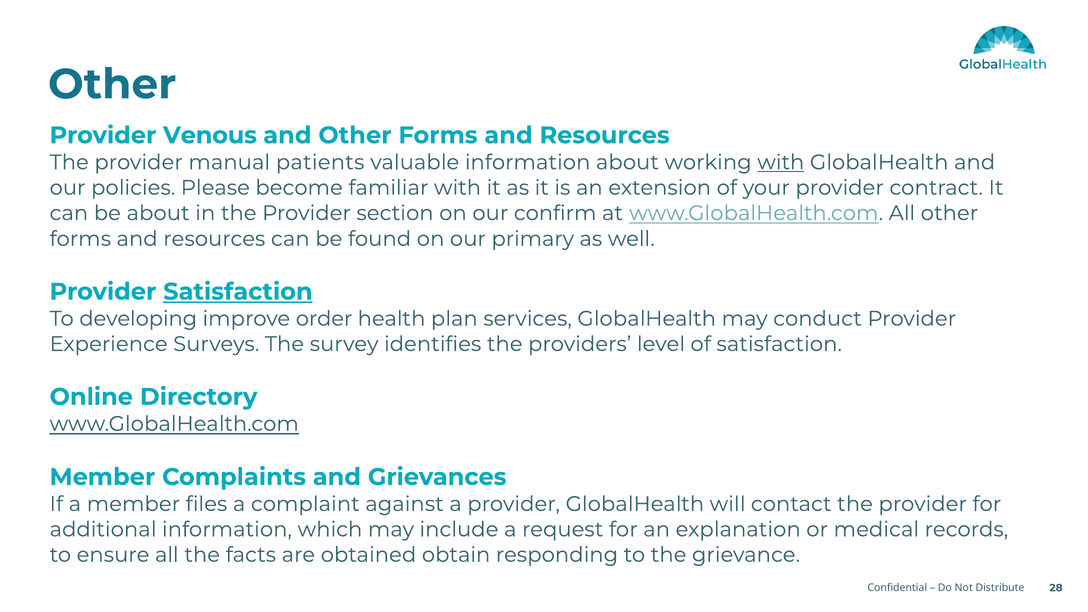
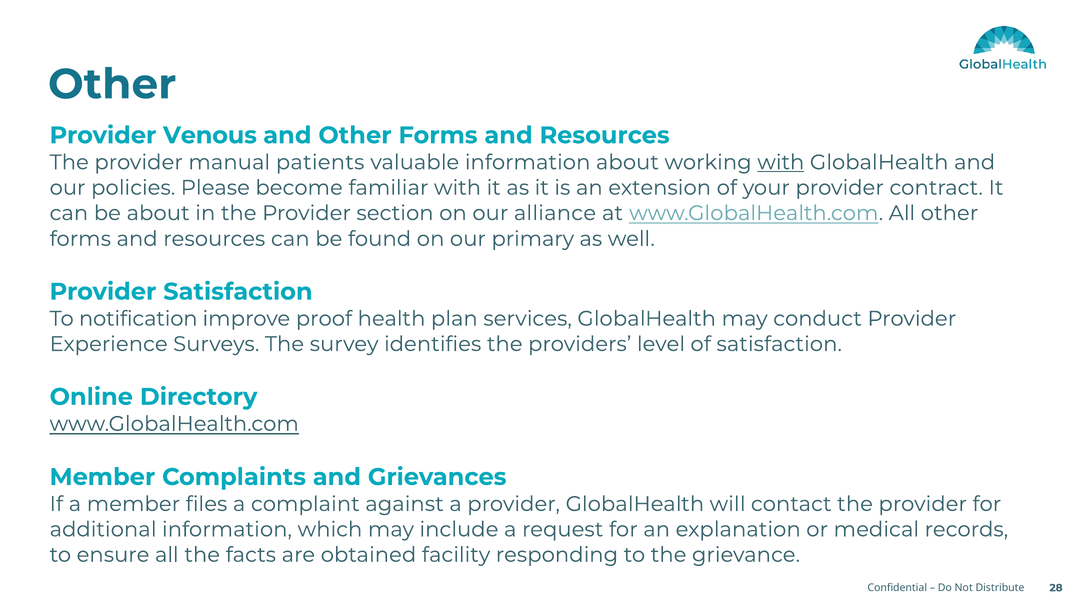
confirm: confirm -> alliance (555, 213)
Satisfaction underline: present -> none (238, 292)
developing: developing -> notification (138, 319)
order: order -> proof (324, 319)
obtain: obtain -> facility (456, 555)
